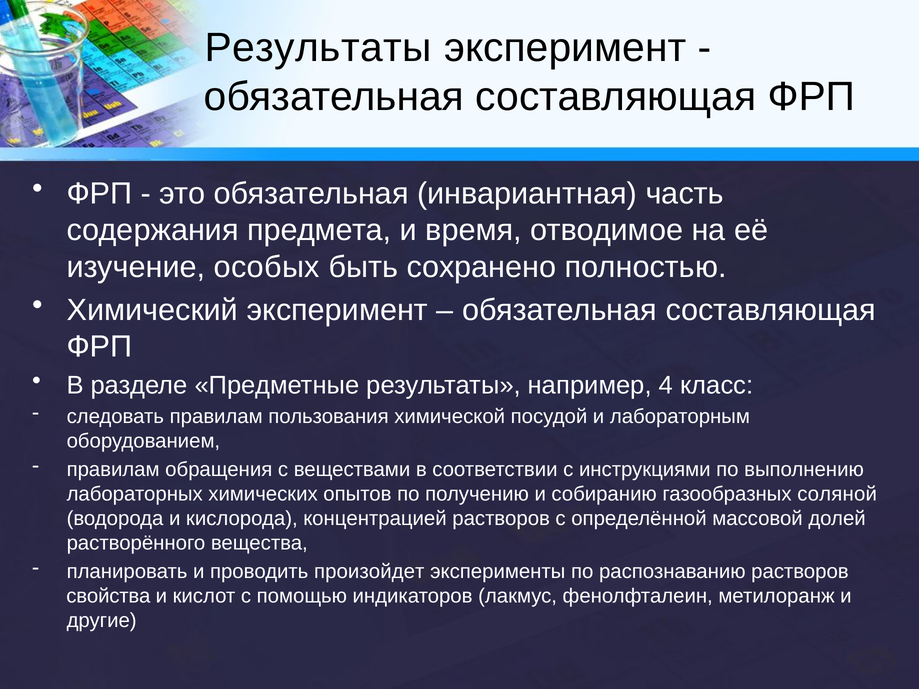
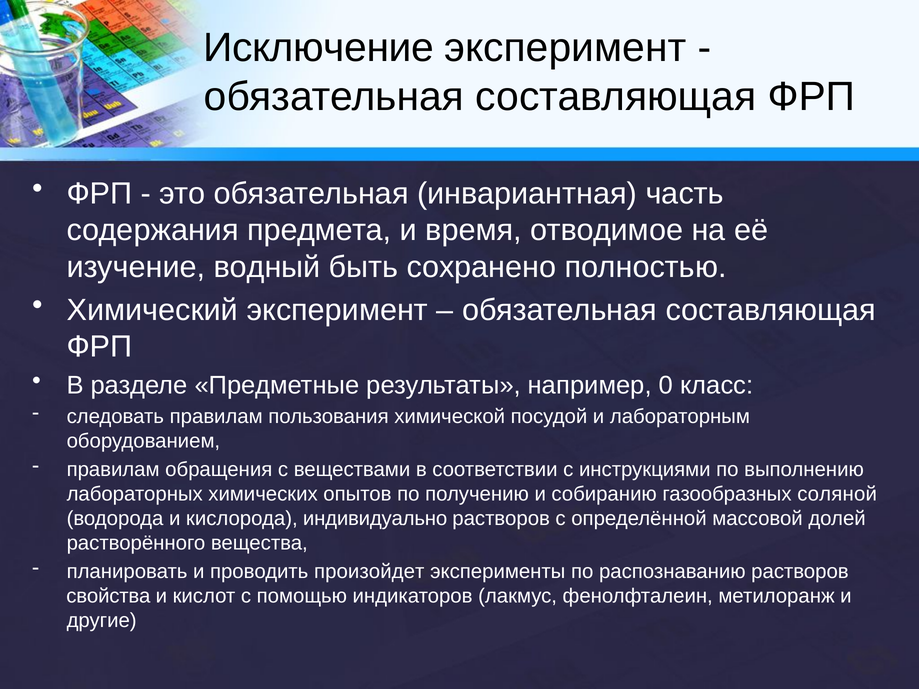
Результаты: Результаты -> Исключение (319, 48)
особых: особых -> водный (267, 267)
4: 4 -> 0 (666, 385)
концентрацией: концентрацией -> индивидуально (375, 519)
